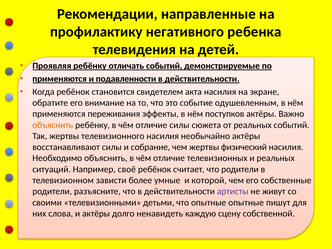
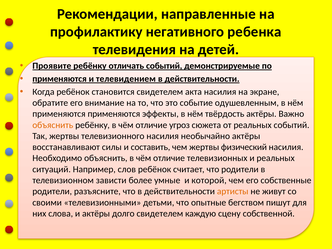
Проявляя: Проявляя -> Проявите (52, 66)
подавленности: подавленности -> телевидением (126, 79)
применяются переживания: переживания -> применяются (114, 114)
поступков: поступков -> твёрдость (225, 114)
отличие силы: силы -> угроз (180, 125)
собрание: собрание -> составить (150, 147)
своё: своё -> слов (127, 169)
артисты colour: purple -> orange (233, 191)
опытные опытные: опытные -> бегством (246, 202)
долго ненавидеть: ненавидеть -> свидетелем (160, 214)
